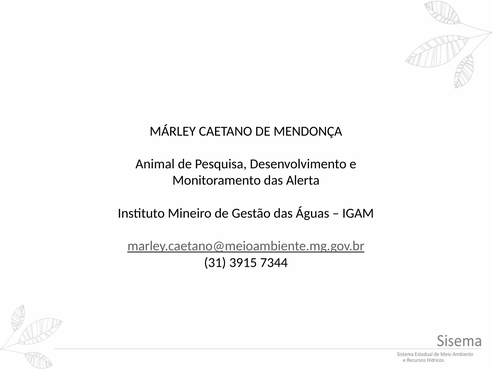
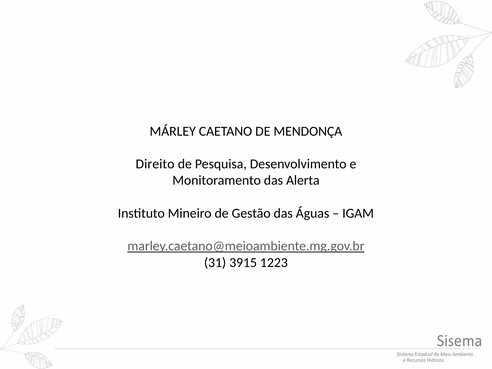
Animal: Animal -> Direito (155, 164)
7344: 7344 -> 1223 (274, 263)
